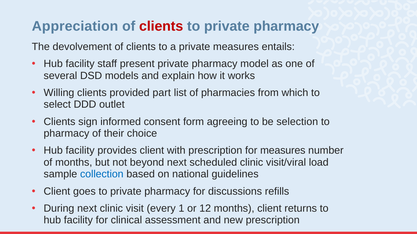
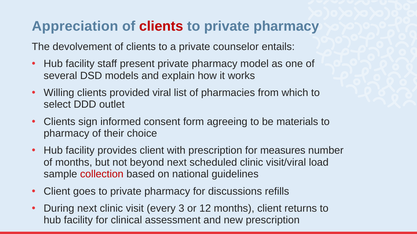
private measures: measures -> counselor (236, 47)
part: part -> viral (162, 93)
selection: selection -> materials (297, 122)
collection colour: blue -> red (102, 175)
1: 1 -> 3 (181, 209)
